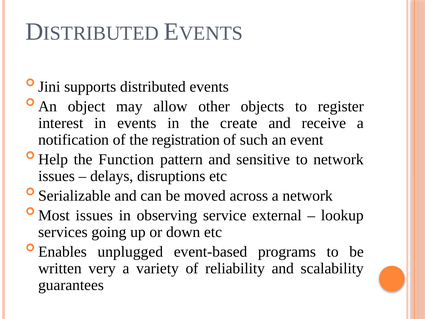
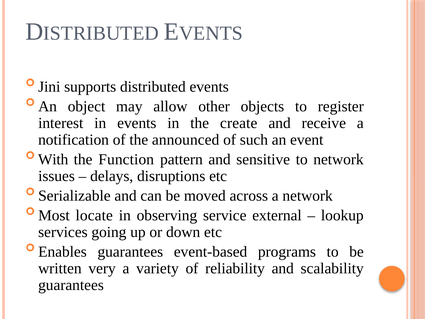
registration: registration -> announced (186, 140)
Help: Help -> With (53, 159)
Most issues: issues -> locate (94, 215)
Enables unplugged: unplugged -> guarantees (130, 252)
